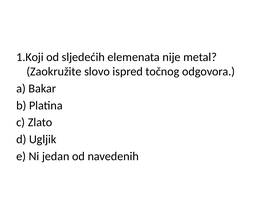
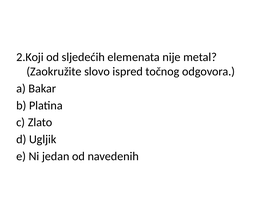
1.Koji: 1.Koji -> 2.Koji (30, 57)
